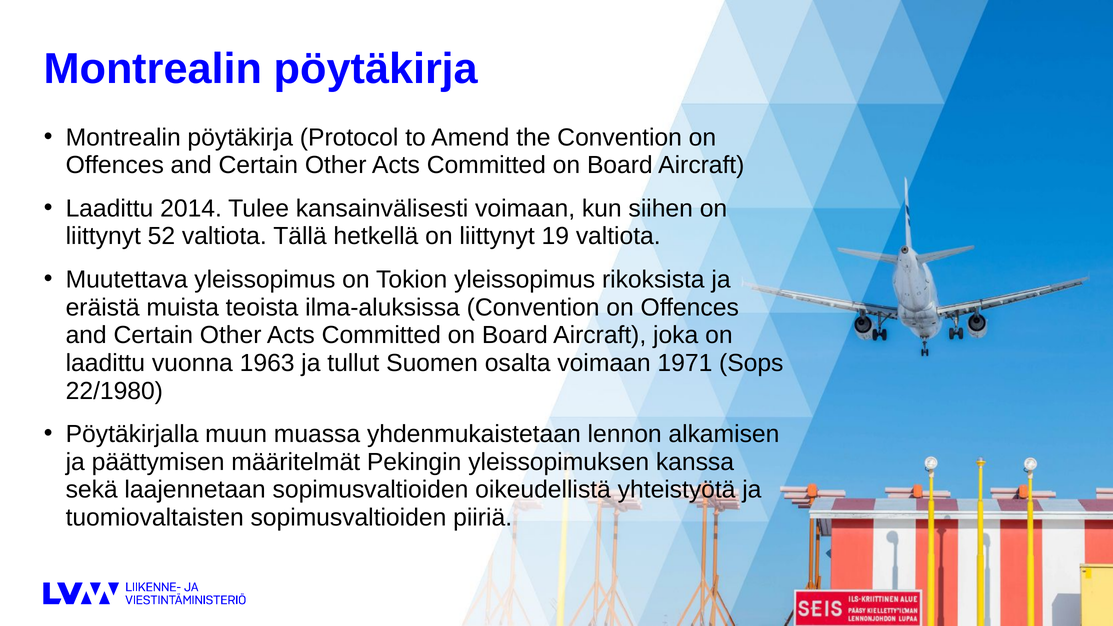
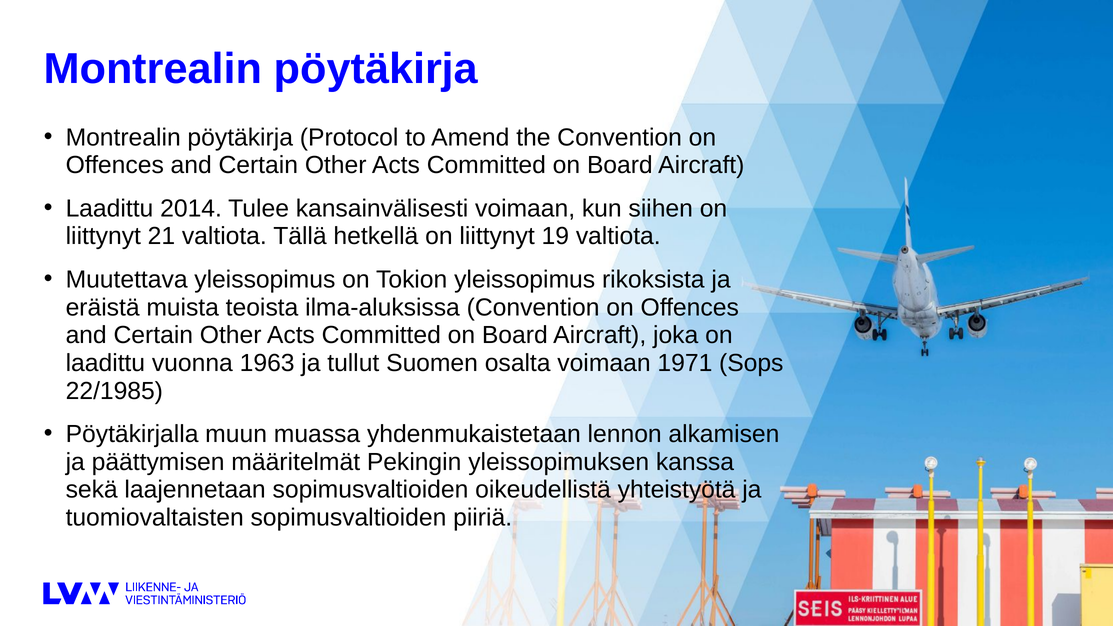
52: 52 -> 21 (161, 236)
22/1980: 22/1980 -> 22/1985 (114, 391)
